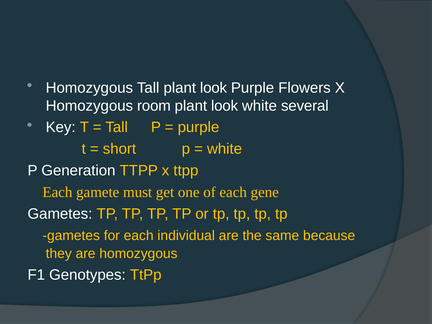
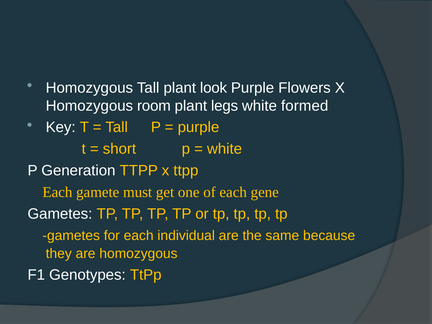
look: look -> legs (225, 106)
several: several -> formed (305, 106)
